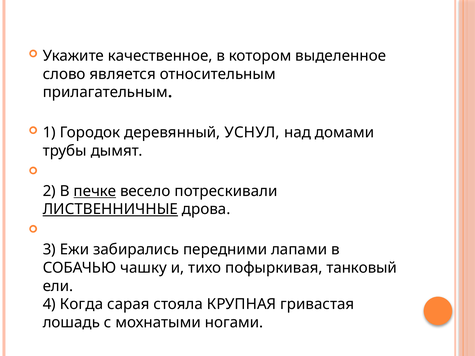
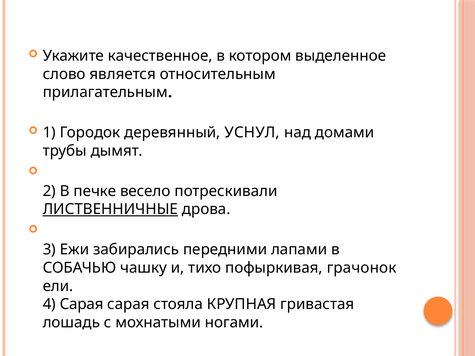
печке underline: present -> none (95, 191)
танковый: танковый -> грачонок (362, 268)
4 Когда: Когда -> Сарая (82, 304)
